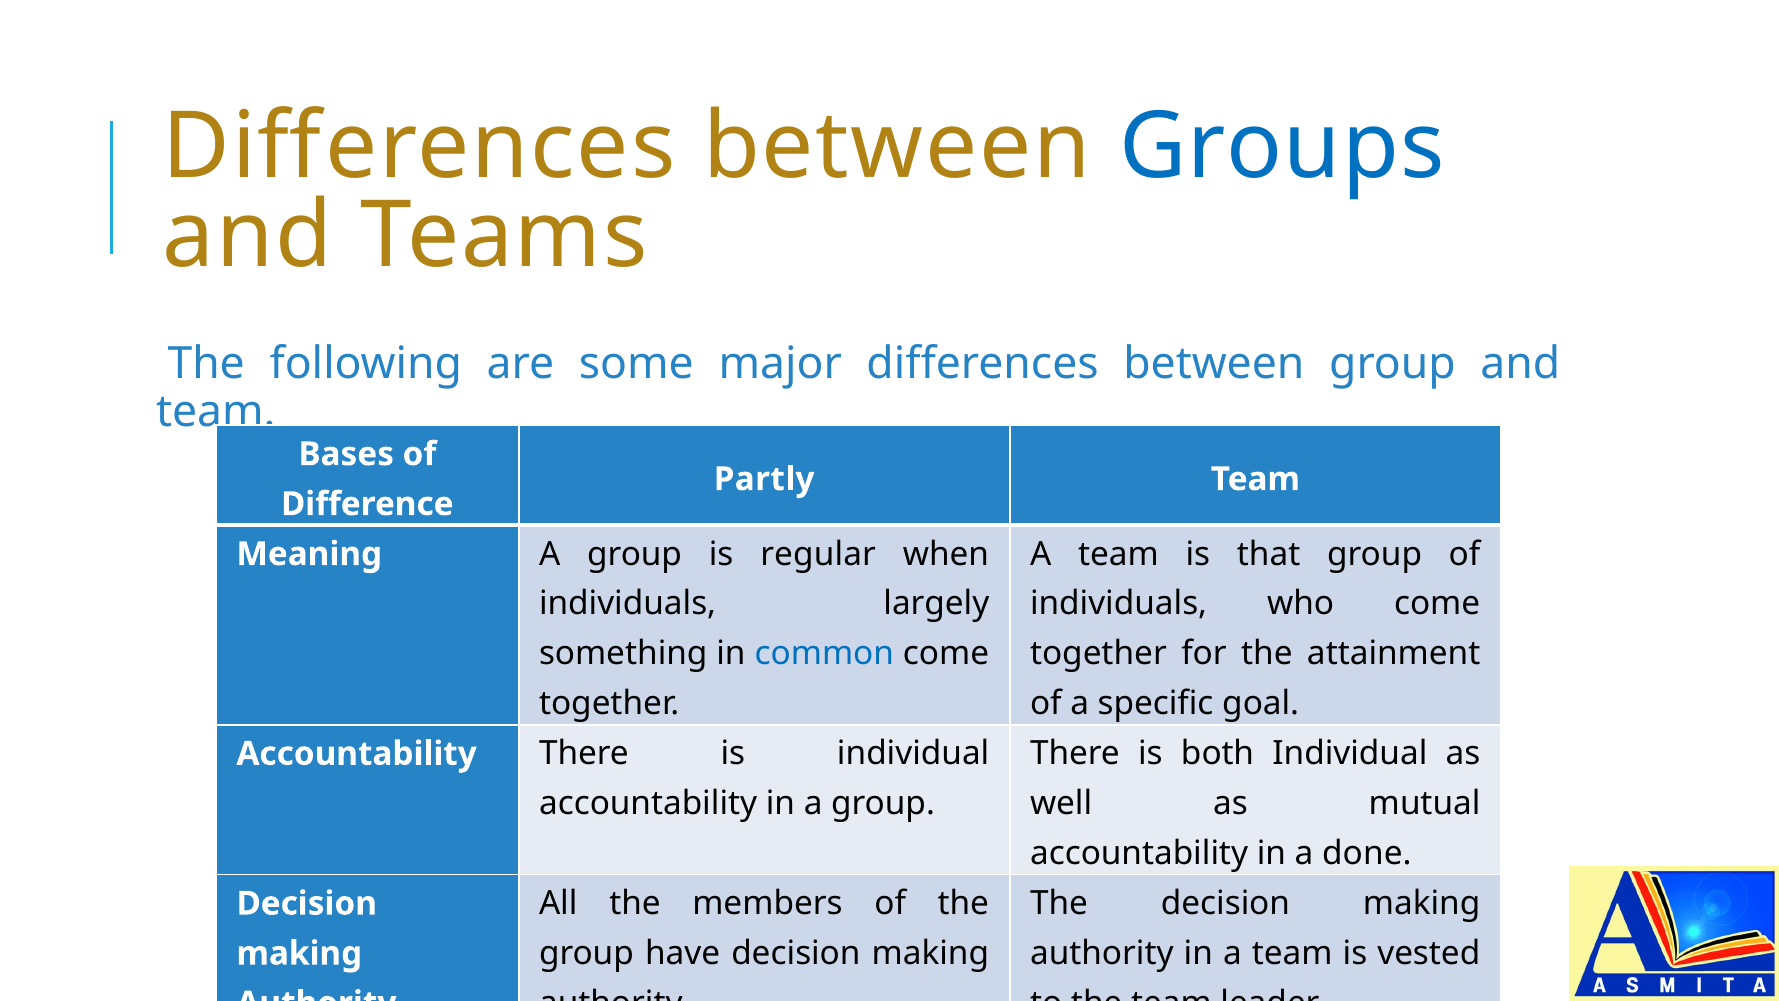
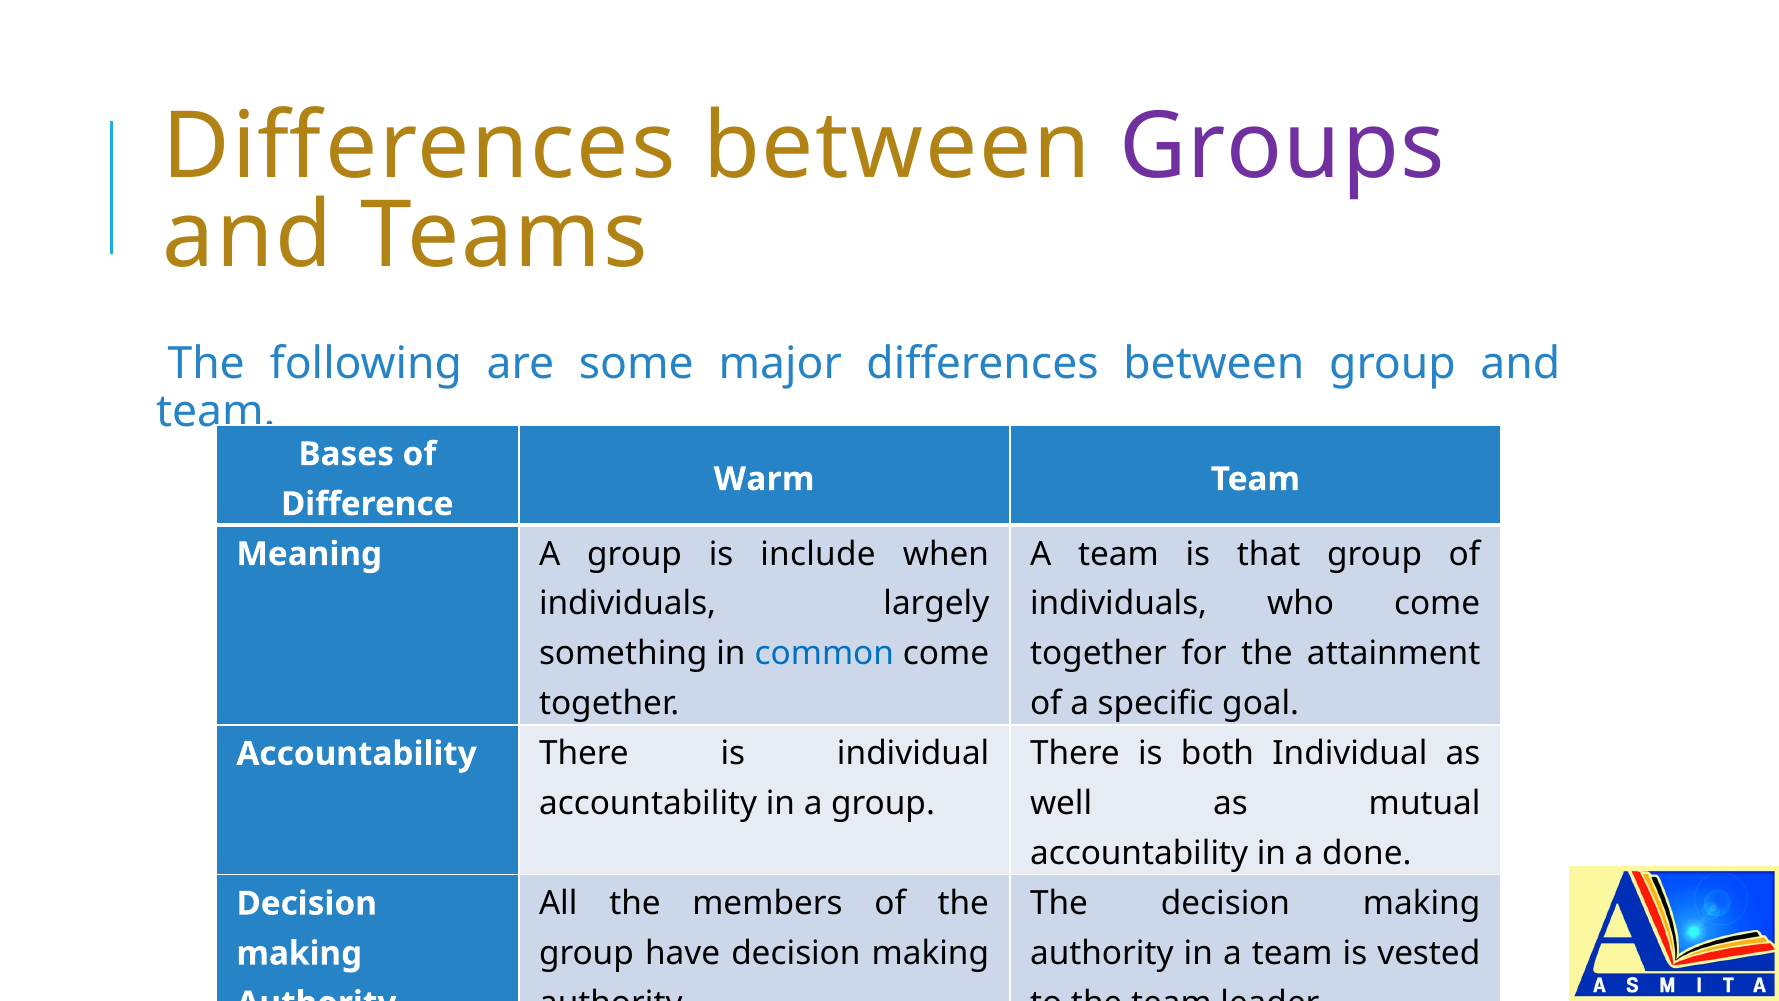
Groups colour: blue -> purple (1282, 146)
Partly: Partly -> Warm (764, 479)
regular: regular -> include (818, 554)
